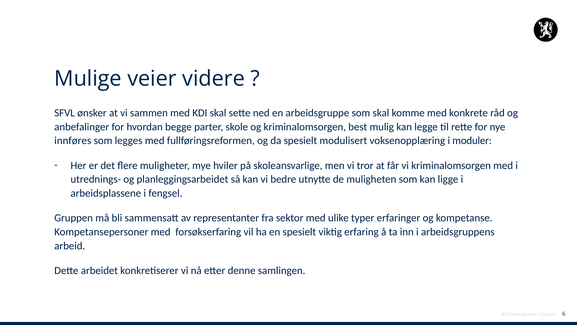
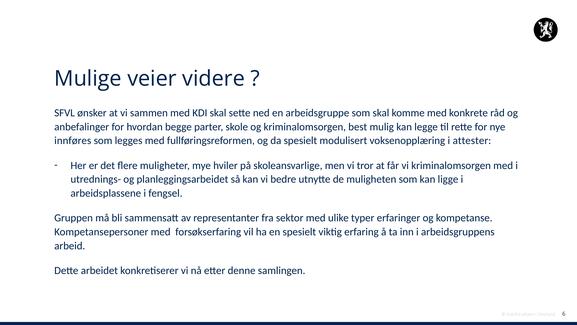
moduler: moduler -> attester (472, 141)
